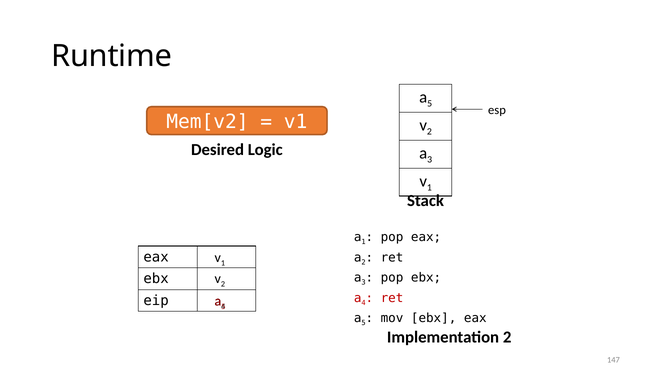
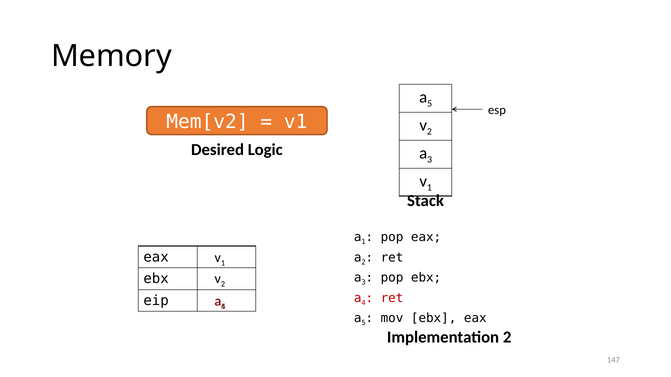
Runtime: Runtime -> Memory (111, 56)
